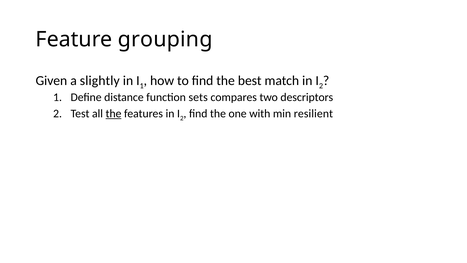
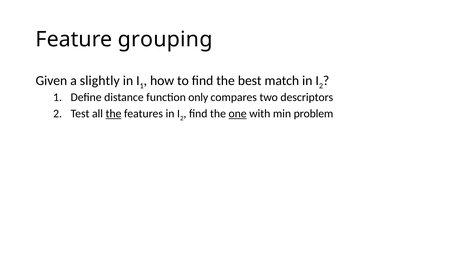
sets: sets -> only (198, 97)
one underline: none -> present (238, 113)
resilient: resilient -> problem (313, 113)
